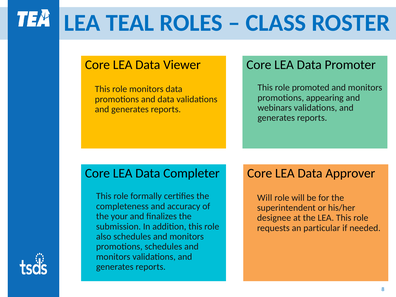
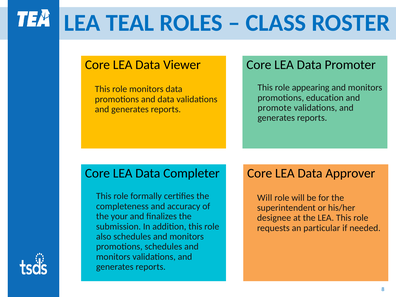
promoted: promoted -> appearing (311, 88)
appearing: appearing -> education (325, 98)
webinars: webinars -> promote (275, 108)
